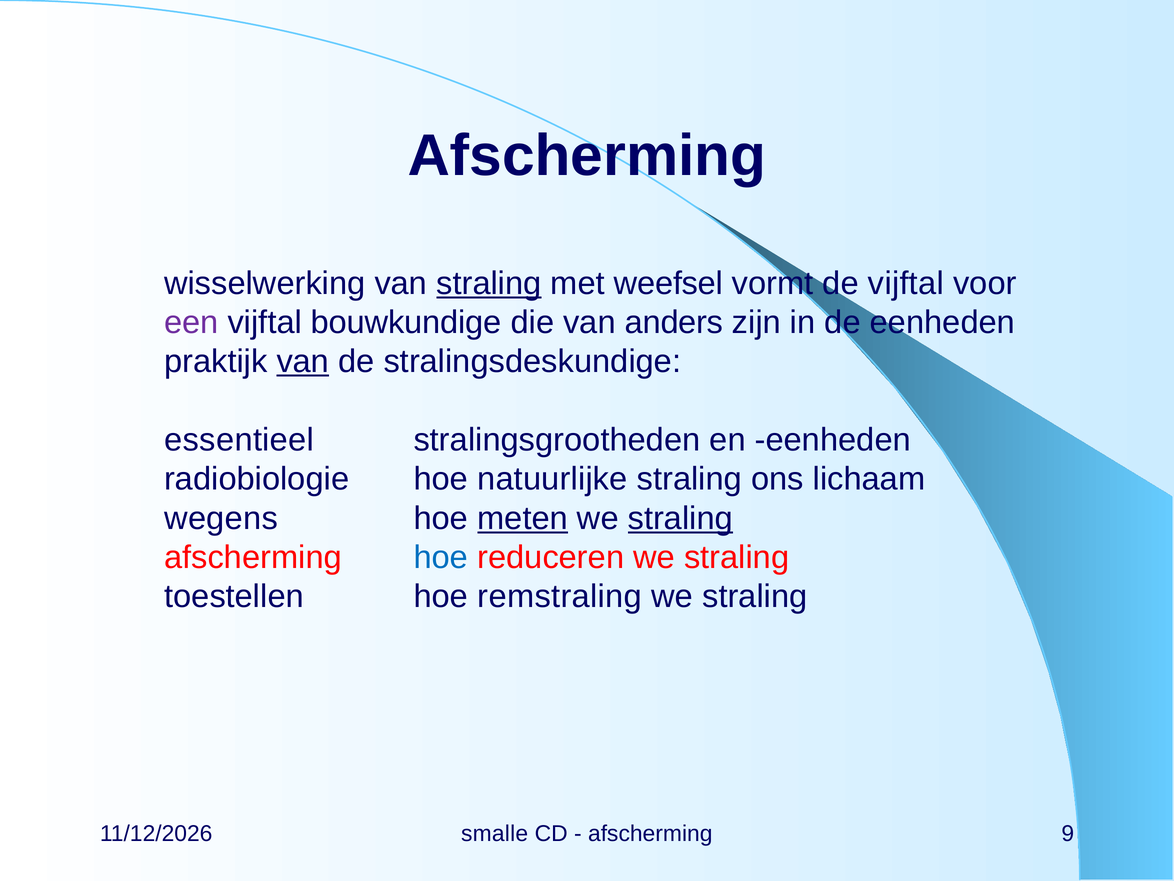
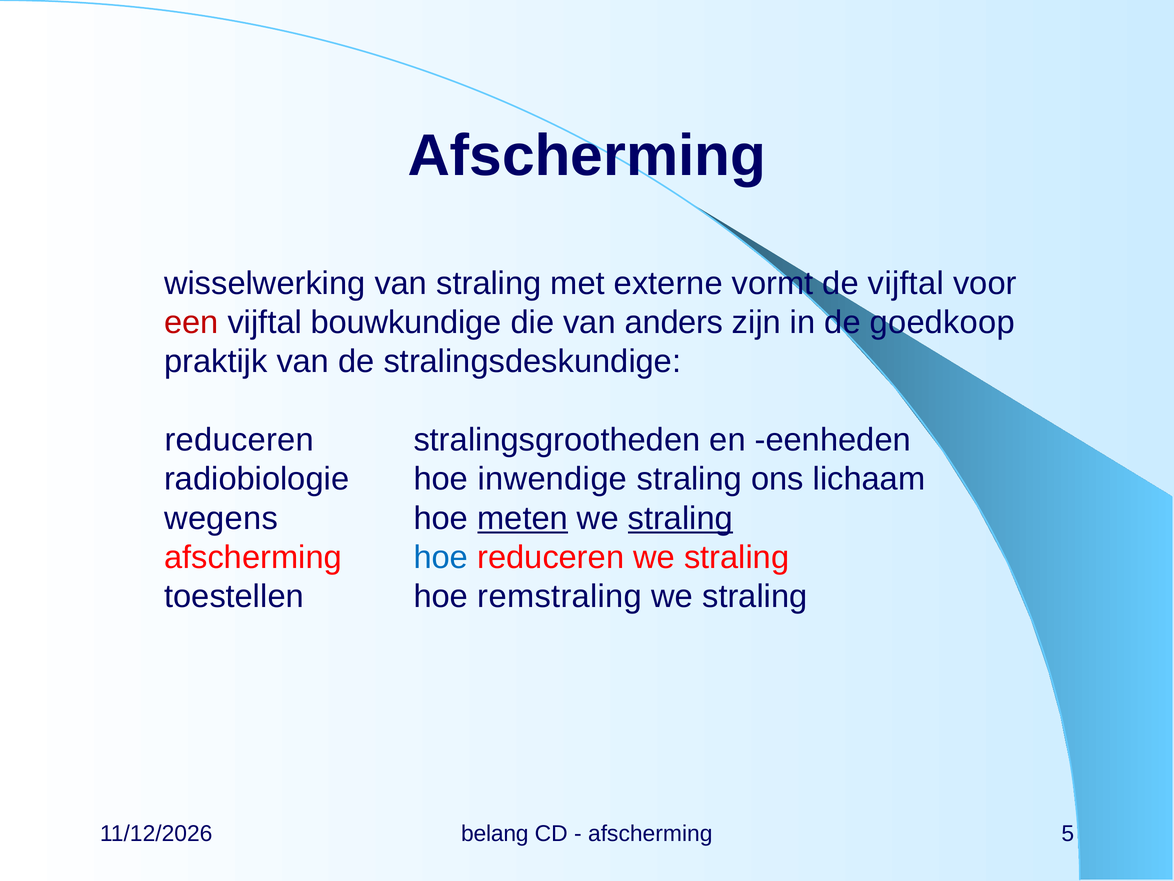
straling underline: present -> none (489, 283)
weefsel: weefsel -> externe (668, 283)
een colour: purple -> red (191, 322)
de eenheden: eenheden -> goedkoop (942, 322)
van underline: present -> none (303, 361)
essentieel: essentieel -> reduceren (239, 440)
natuurlijke: natuurlijke -> inwendige (552, 479)
smalle: smalle -> belang (495, 833)
9: 9 -> 5 (1068, 833)
